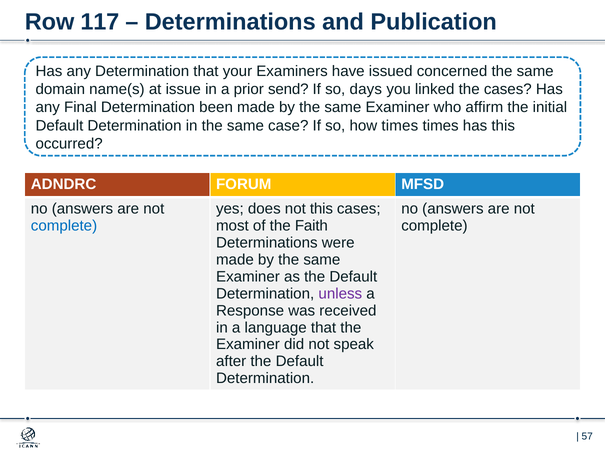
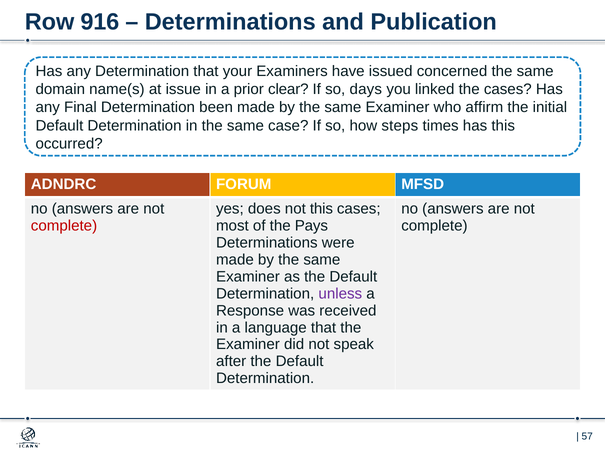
117: 117 -> 916 (100, 22)
send: send -> clear (288, 89)
how times: times -> steps (400, 126)
complete colour: blue -> red (64, 226)
Faith: Faith -> Pays (311, 226)
